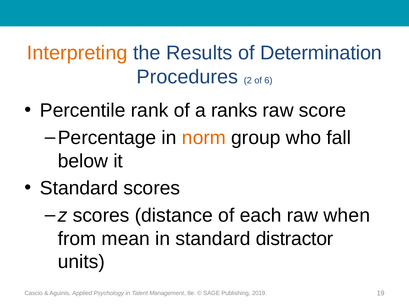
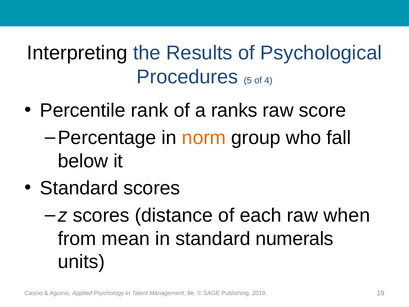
Interpreting colour: orange -> black (77, 53)
Determination: Determination -> Psychological (321, 53)
2: 2 -> 5 (248, 80)
6: 6 -> 4 (268, 80)
distractor: distractor -> numerals (295, 239)
